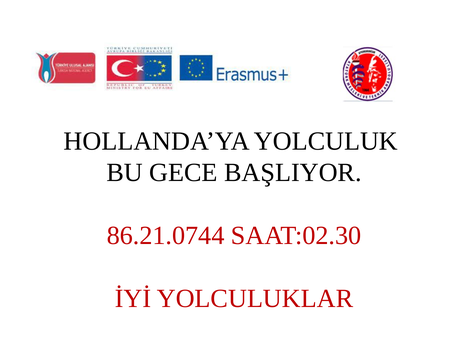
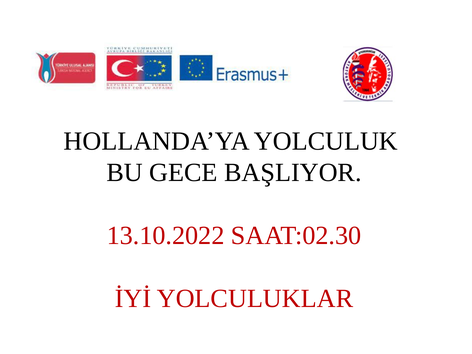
86.21.0744: 86.21.0744 -> 13.10.2022 (166, 236)
